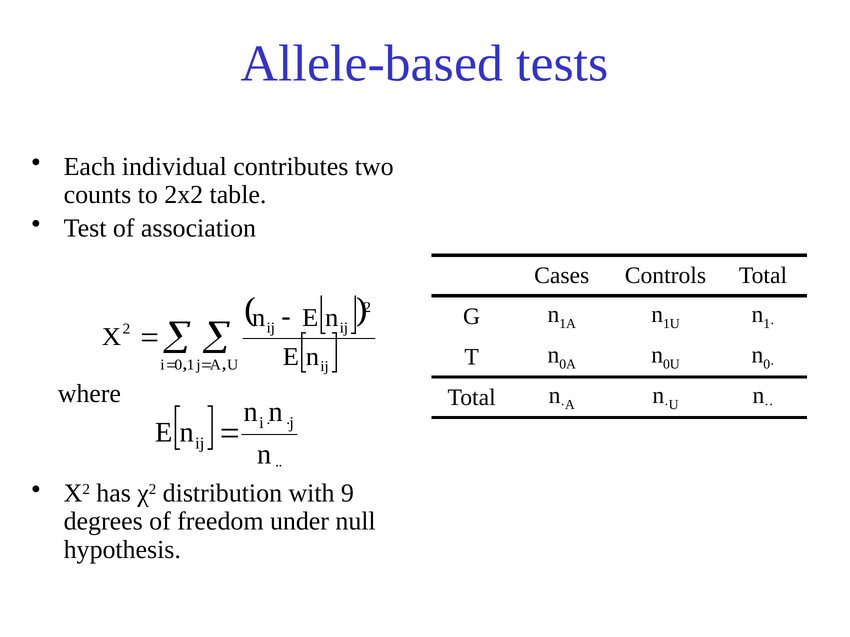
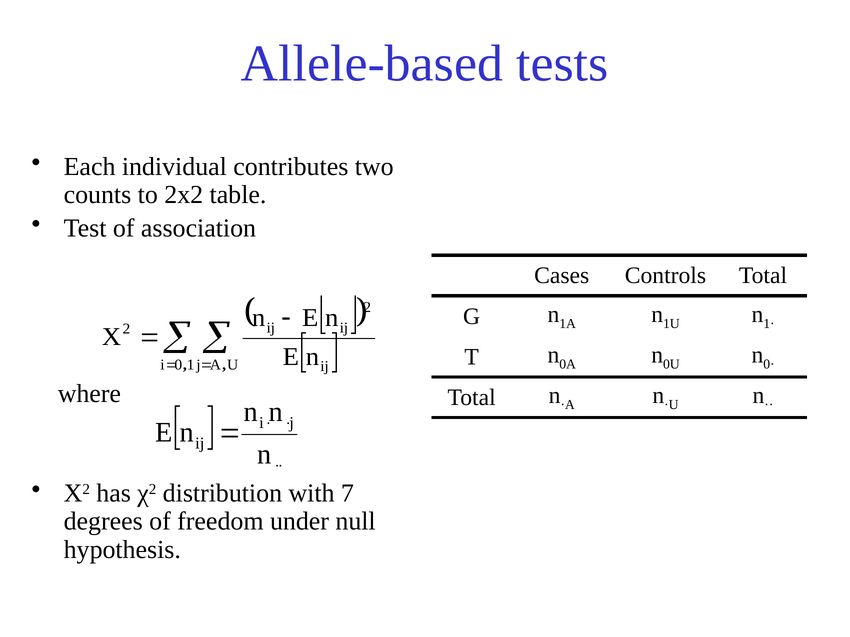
9: 9 -> 7 (347, 494)
